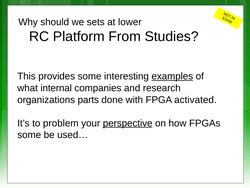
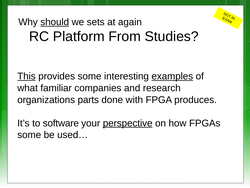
should underline: none -> present (55, 22)
lower: lower -> again (130, 22)
This underline: none -> present (26, 76)
internal: internal -> familiar (56, 88)
activated: activated -> produces (196, 100)
problem: problem -> software (61, 123)
